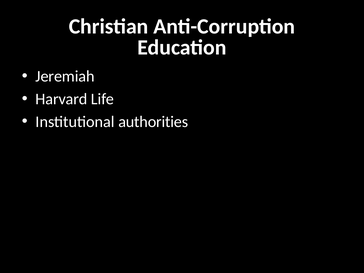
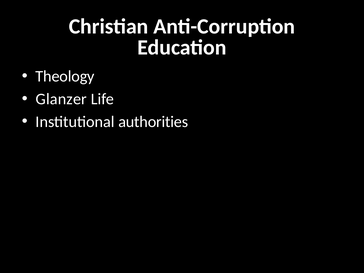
Jeremiah: Jeremiah -> Theology (65, 76)
Harvard: Harvard -> Glanzer (61, 99)
